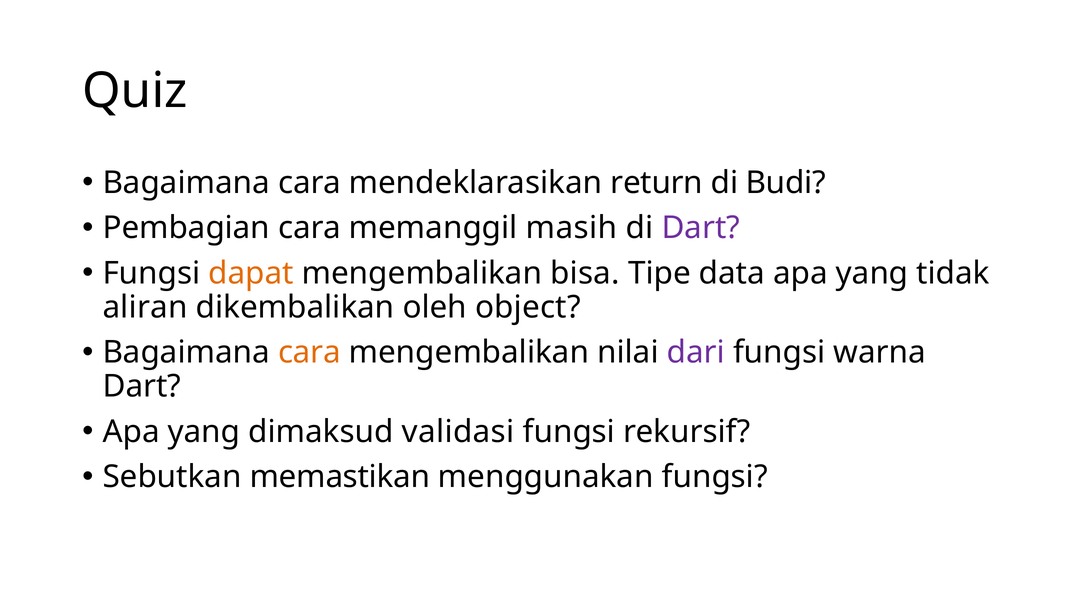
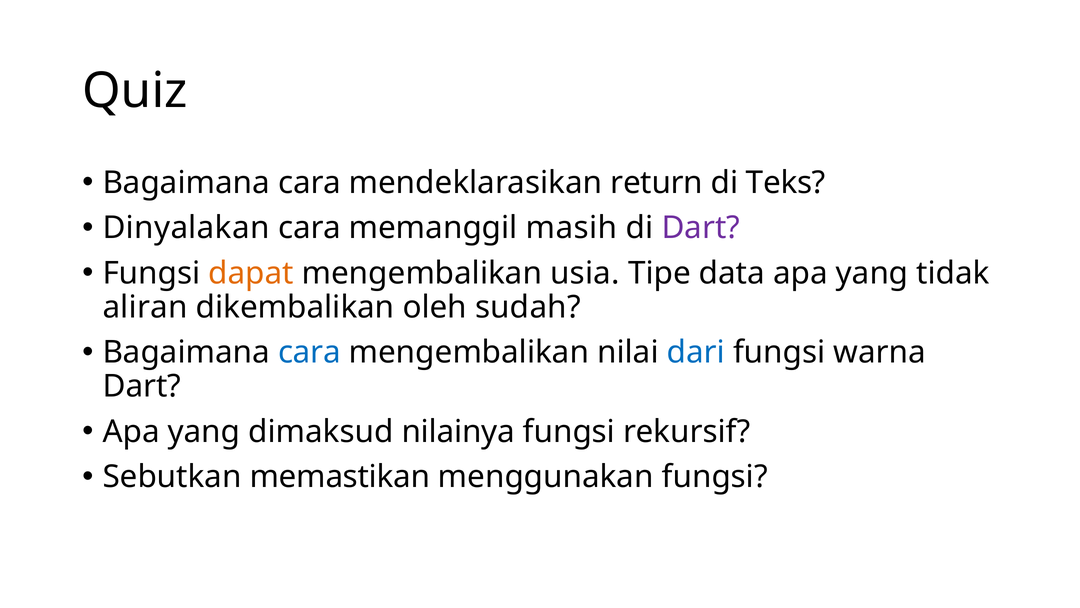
Budi: Budi -> Teks (786, 183)
Pembagian: Pembagian -> Dinyalakan (186, 228)
bisa: bisa -> usia (585, 273)
object: object -> sudah (528, 307)
cara colour: orange -> blue (309, 352)
dari colour: purple -> blue (696, 352)
validasi: validasi -> nilainya (458, 431)
